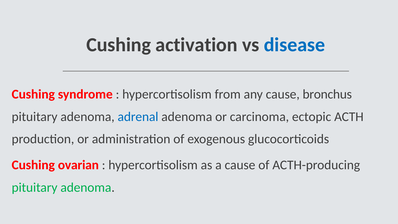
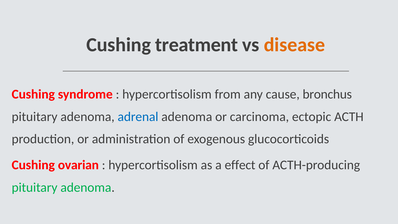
activation: activation -> treatment (197, 45)
disease colour: blue -> orange (294, 45)
a cause: cause -> effect (240, 165)
